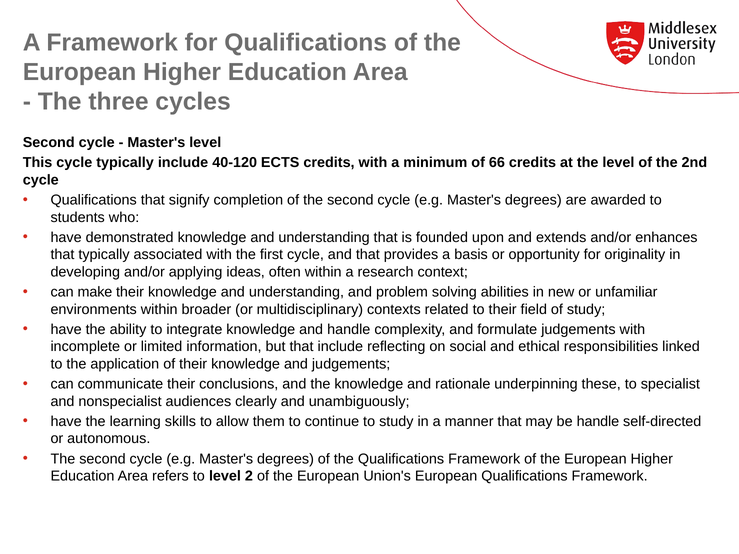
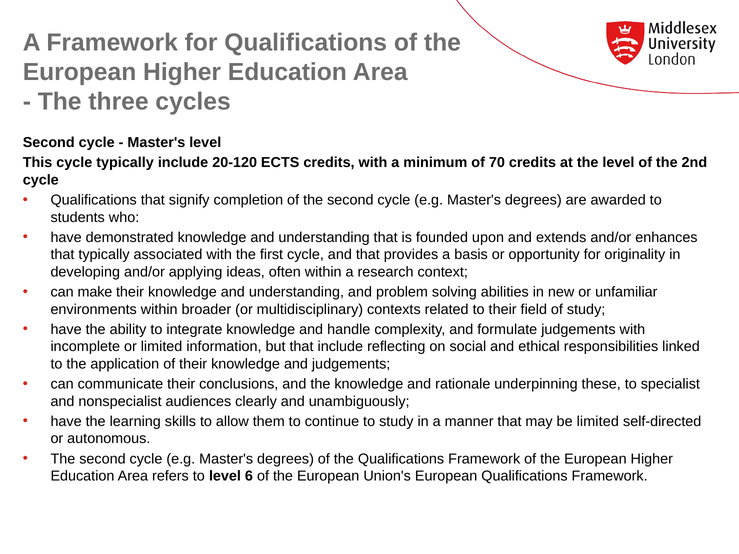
40-120: 40-120 -> 20-120 (235, 163)
66: 66 -> 70 (497, 163)
be handle: handle -> limited (598, 422)
2: 2 -> 6 (249, 476)
